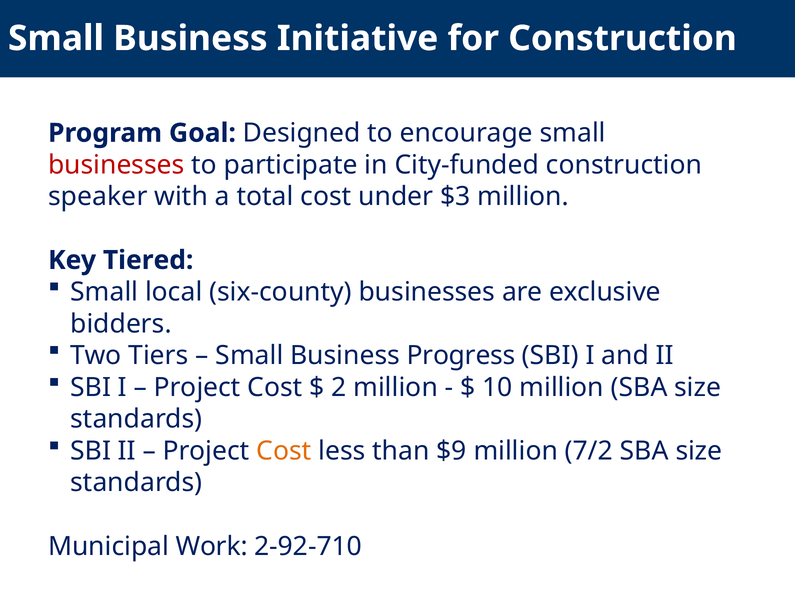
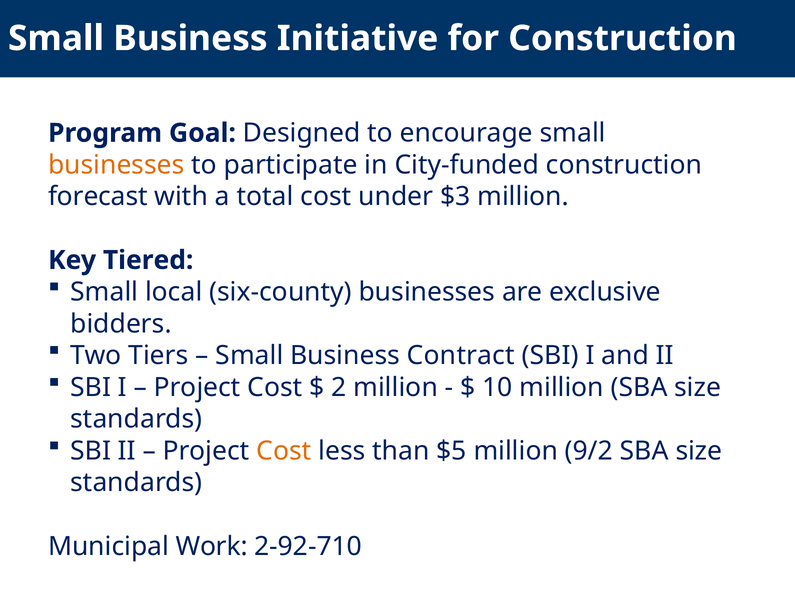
businesses colour: red -> orange (116, 165)
speaker: speaker -> forecast (98, 197)
Progress: Progress -> Contract (461, 356)
$9: $9 -> $5 (451, 451)
7/2: 7/2 -> 9/2 (589, 451)
